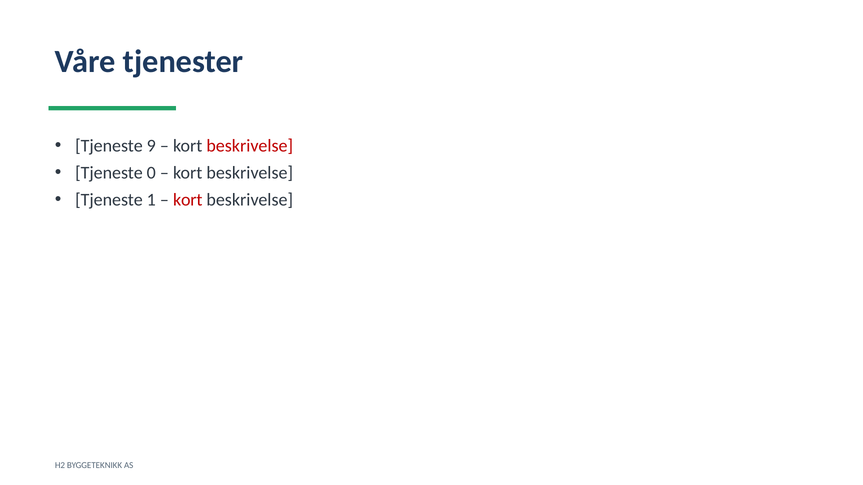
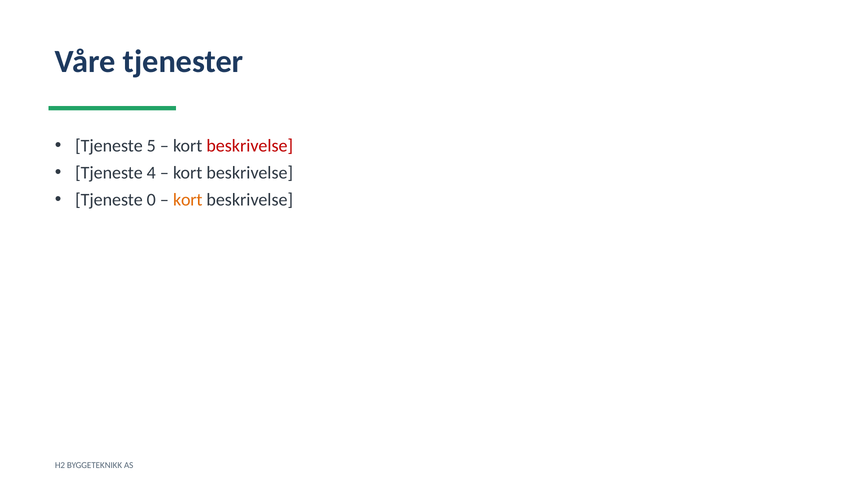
9: 9 -> 5 (151, 146)
0: 0 -> 4 (151, 173)
1: 1 -> 0 (151, 200)
kort colour: red -> orange (188, 200)
